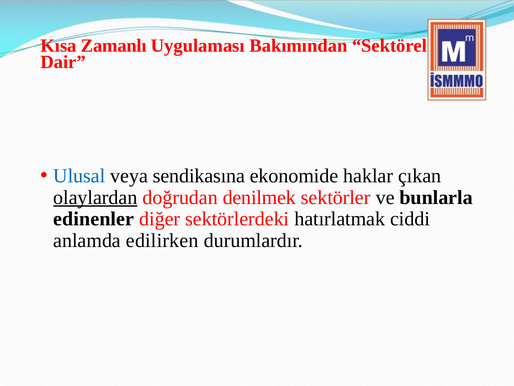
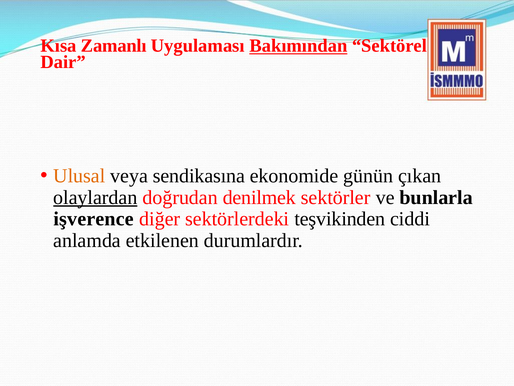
Bakımından underline: none -> present (298, 46)
Ulusal colour: blue -> orange (79, 176)
haklar: haklar -> günün (368, 176)
edinenler: edinenler -> işverence (94, 219)
hatırlatmak: hatırlatmak -> teşvikinden (340, 219)
edilirken: edilirken -> etkilenen (162, 240)
